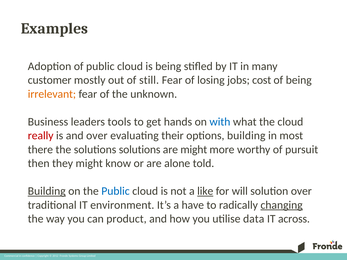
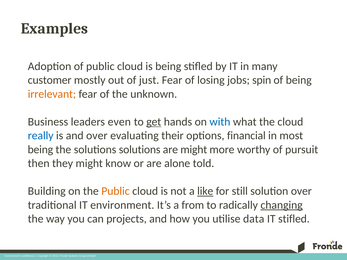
still: still -> just (149, 80)
cost: cost -> spin (262, 80)
tools: tools -> even (119, 122)
get underline: none -> present (154, 122)
really colour: red -> blue (41, 136)
options building: building -> financial (246, 136)
there: there -> being (40, 150)
Building underline: present -> none (47, 191)
Public colour: blue -> orange (115, 191)
will: will -> still (240, 191)
have: have -> from (193, 205)
product: product -> projects (127, 219)
IT across: across -> stifled (294, 219)
